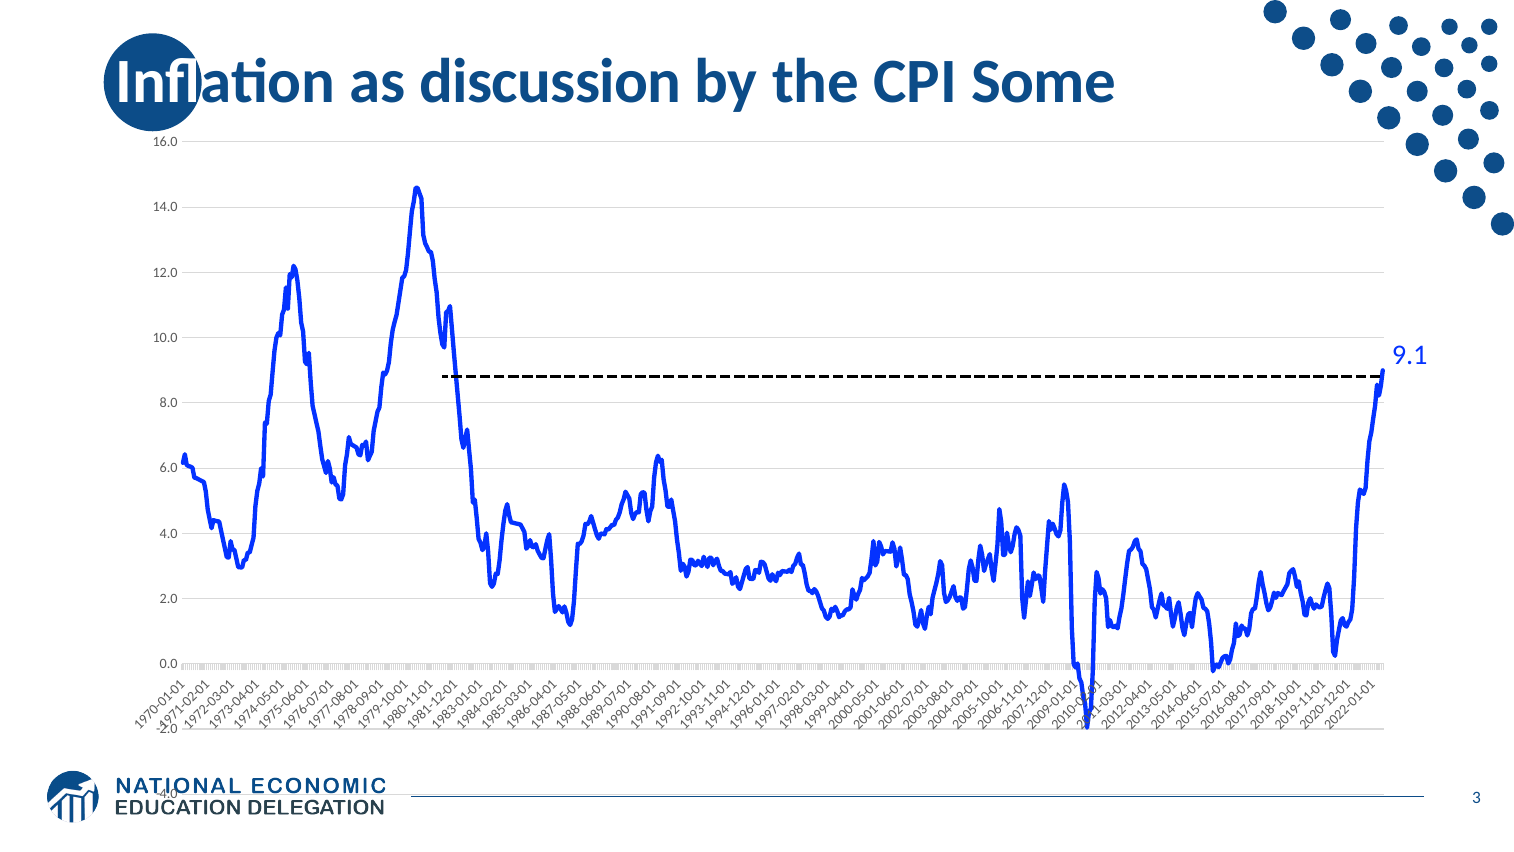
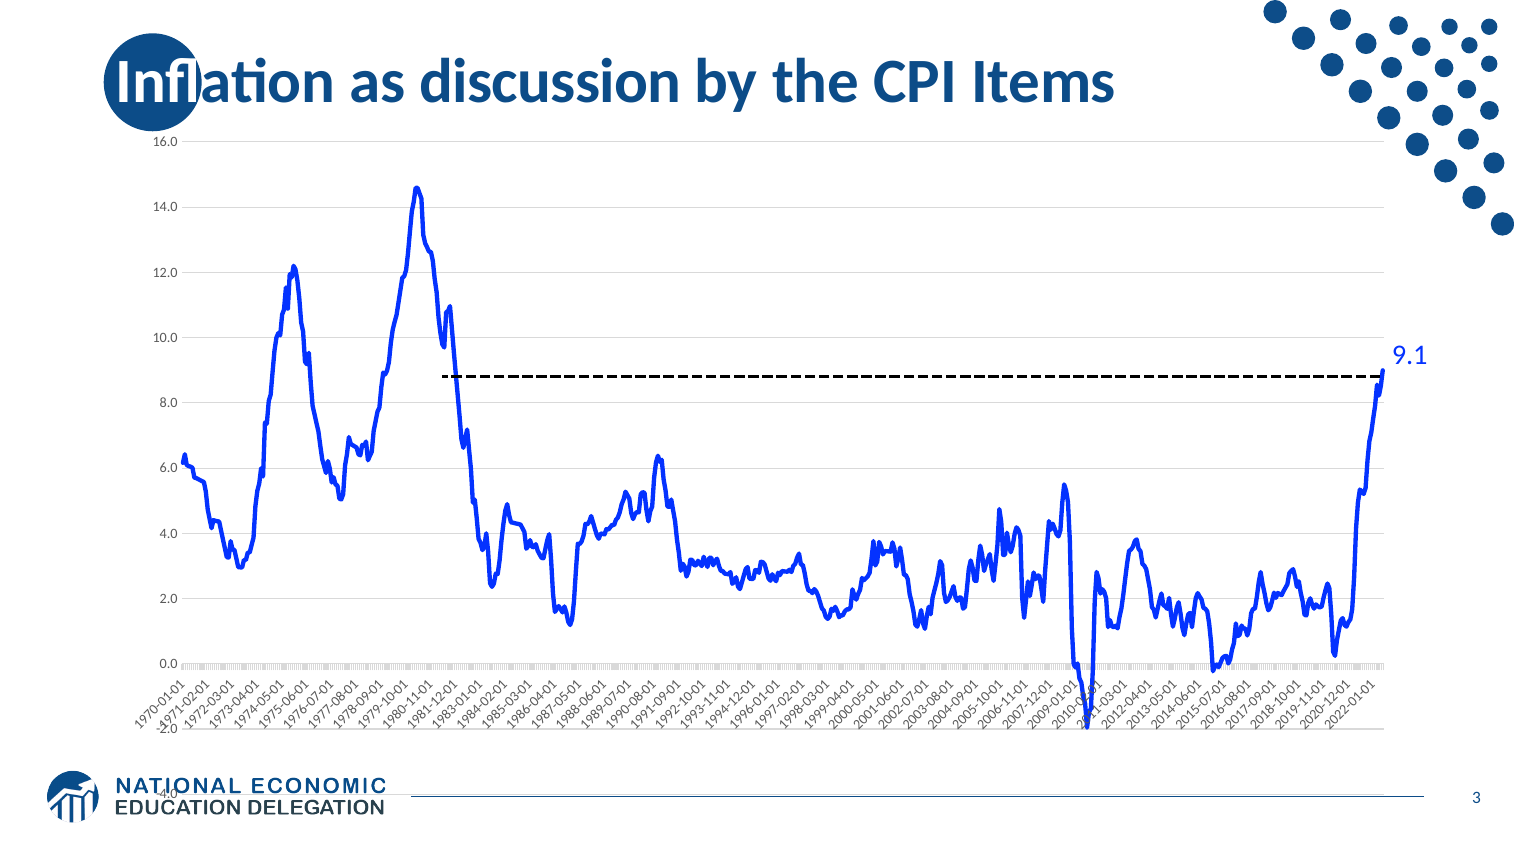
Some: Some -> Items (1044, 82)
